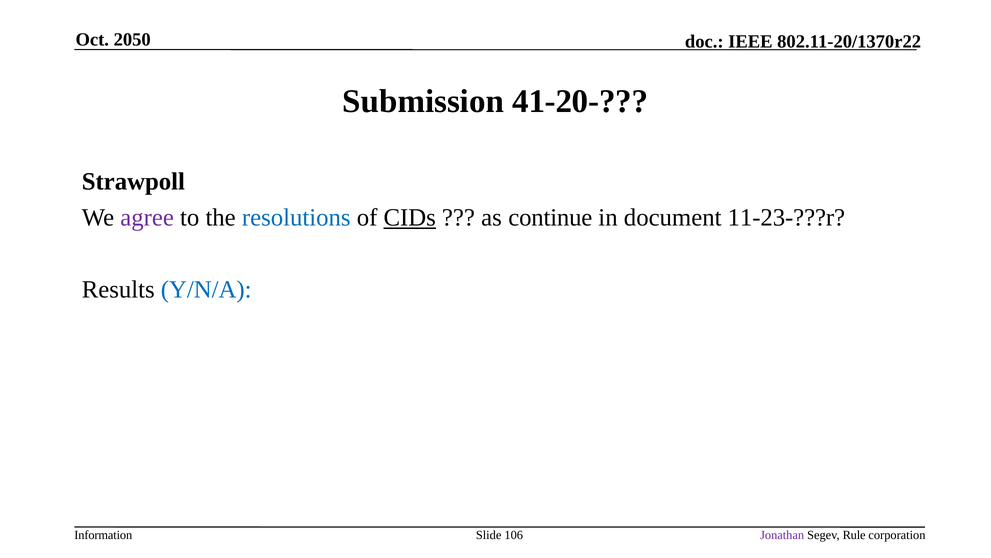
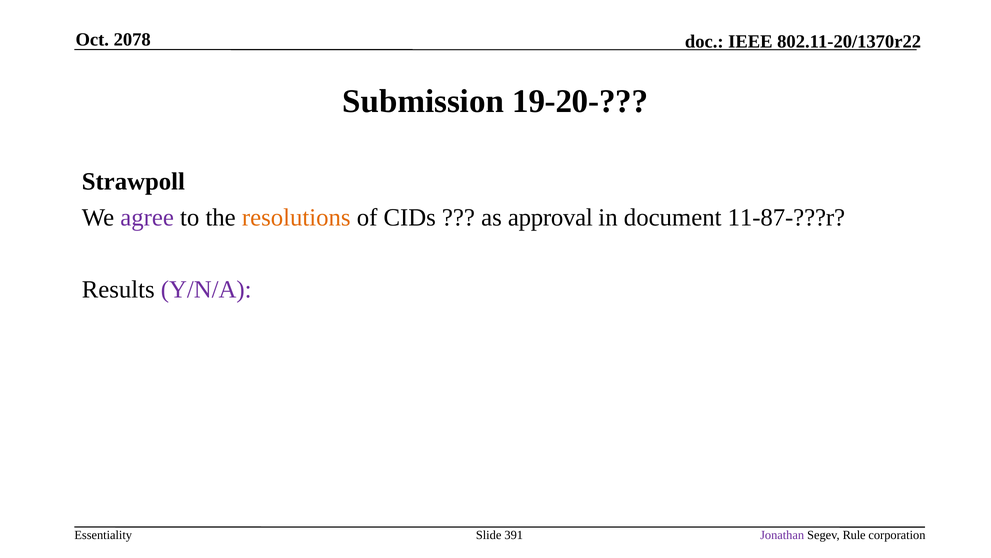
2050: 2050 -> 2078 (132, 39)
41-20-: 41-20- -> 19-20- (580, 101)
resolutions colour: blue -> orange (296, 217)
CIDs underline: present -> none (410, 217)
continue: continue -> approval (550, 217)
11-23-???r: 11-23-???r -> 11-87-???r (786, 217)
Y/N/A colour: blue -> purple (206, 289)
Information: Information -> Essentiality (103, 535)
106: 106 -> 391 (514, 535)
